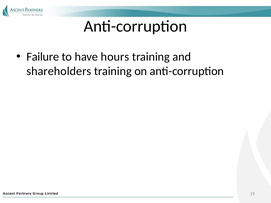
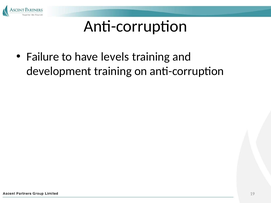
hours: hours -> levels (115, 57)
shareholders: shareholders -> development (59, 71)
